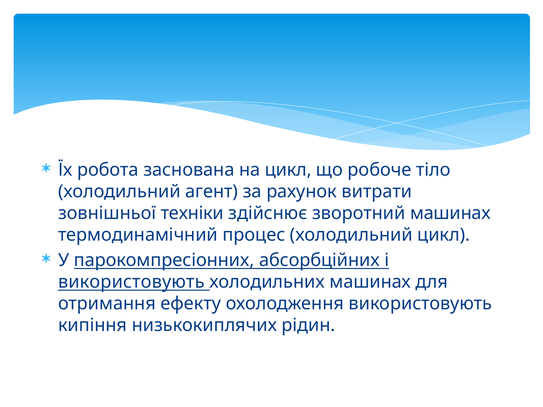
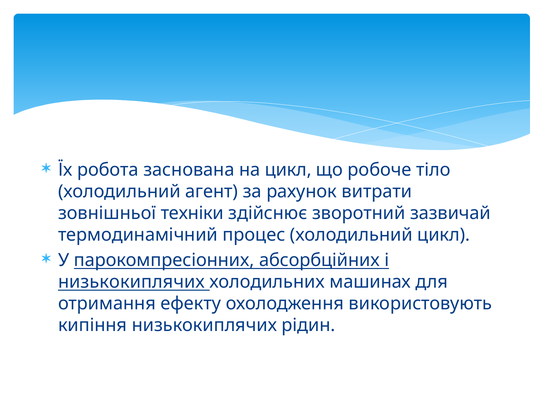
зворотний машинах: машинах -> зазвичай (450, 213)
використовують: використовують -> низькокиплячих (131, 282)
